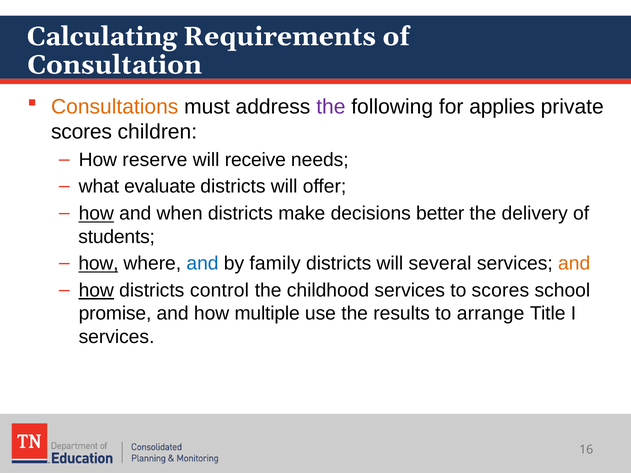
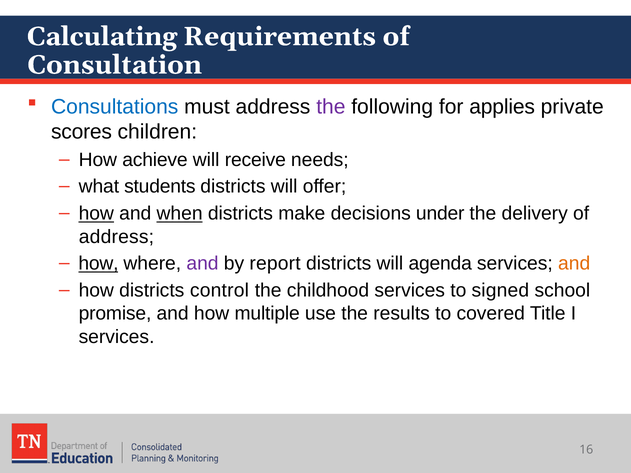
Consultations colour: orange -> blue (115, 107)
reserve: reserve -> achieve (155, 160)
evaluate: evaluate -> students (160, 187)
when underline: none -> present (180, 214)
better: better -> under (440, 214)
students: students -> address (116, 237)
and colour: blue -> purple (203, 264)
family: family -> report (275, 264)
several: several -> agenda (440, 264)
how underline: present -> none (96, 291)
to scores: scores -> signed (500, 291)
arrange: arrange -> covered (491, 314)
